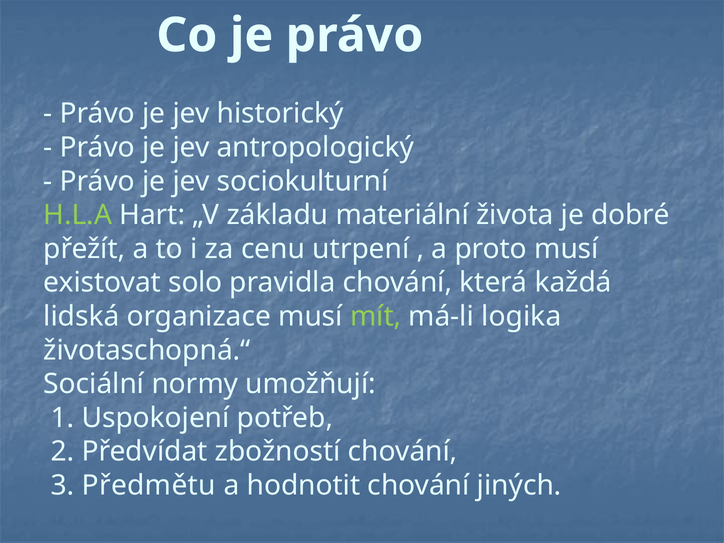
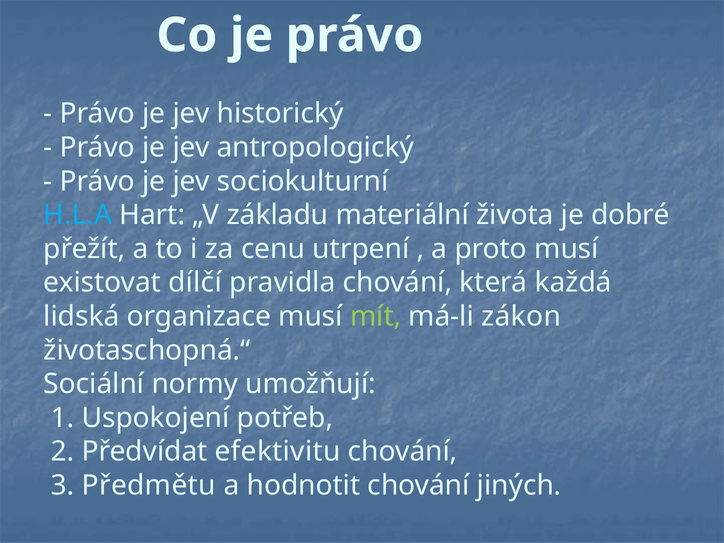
H.L.A colour: light green -> light blue (78, 215)
solo: solo -> dílčí (195, 283)
logika: logika -> zákon (521, 316)
zbožností: zbožností -> efektivitu (278, 452)
